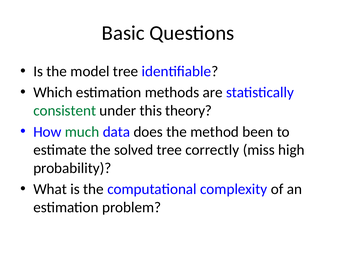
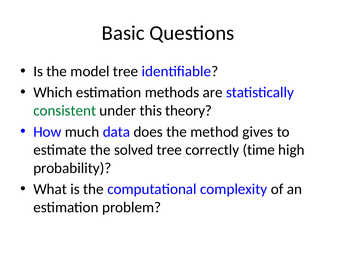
much colour: green -> black (82, 132)
been: been -> gives (258, 132)
miss: miss -> time (259, 150)
